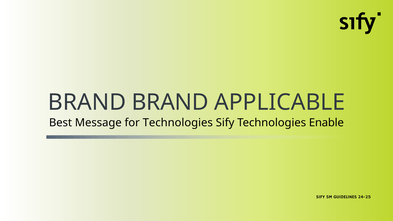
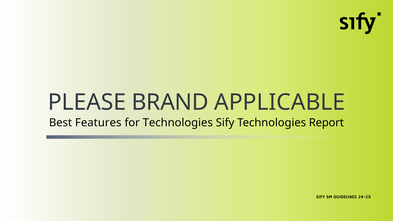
BRAND: BRAND -> PLEASE (87, 102)
Message: Message -> Features (98, 123)
Enable: Enable -> Report (326, 123)
